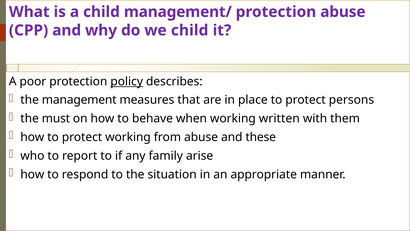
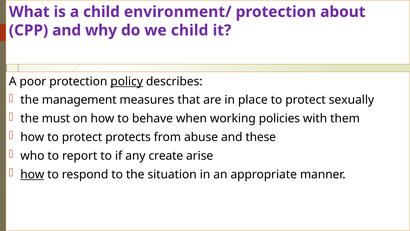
management/: management/ -> environment/ (178, 12)
protection abuse: abuse -> about (343, 12)
persons: persons -> sexually (351, 100)
written: written -> policies (279, 118)
protect working: working -> protects (128, 137)
family: family -> create (166, 156)
how underline: none -> present (32, 174)
